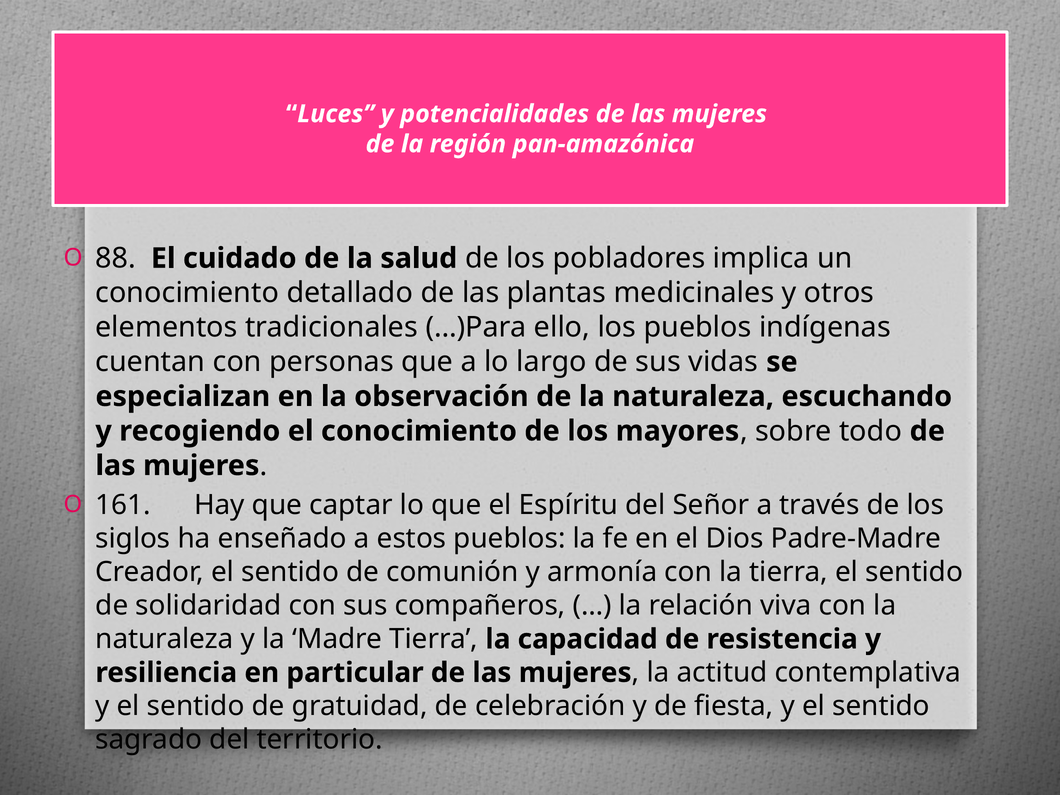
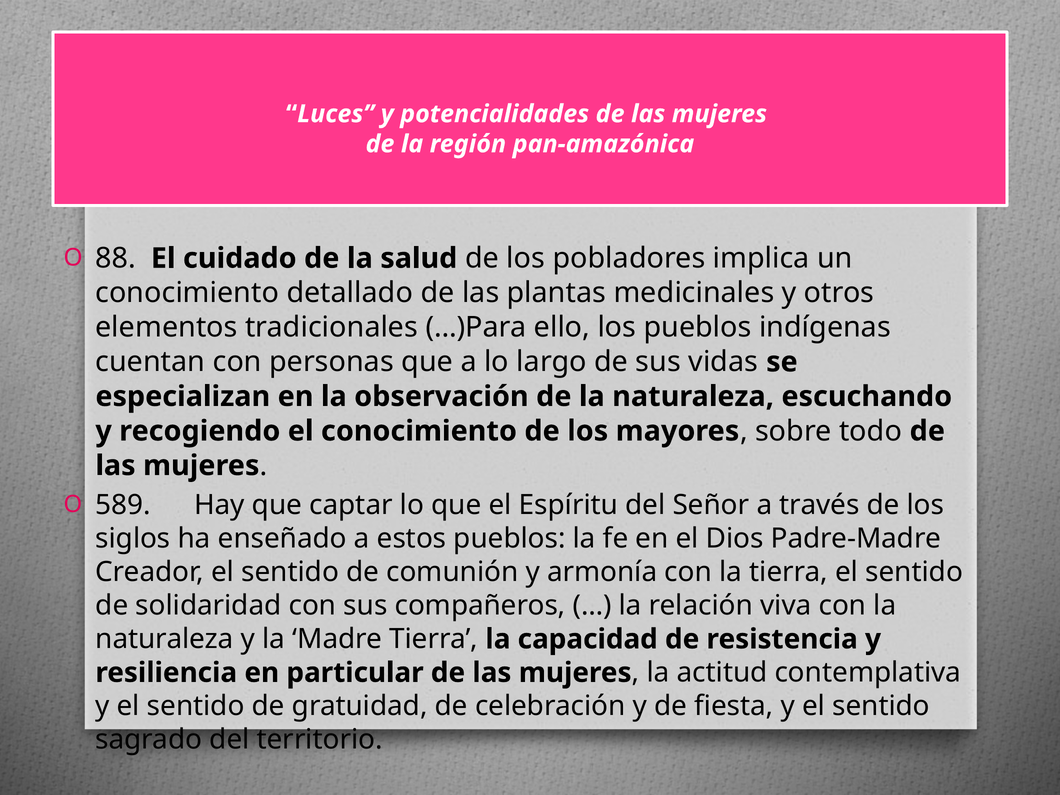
161: 161 -> 589 (123, 505)
